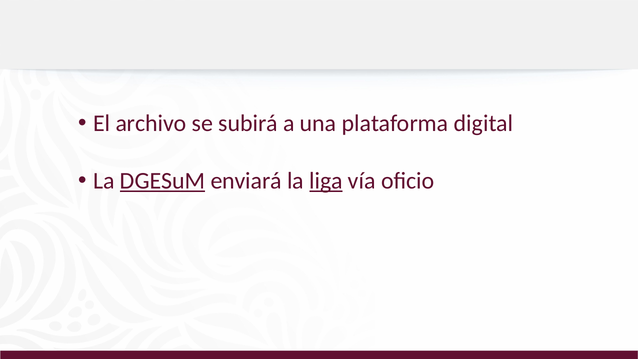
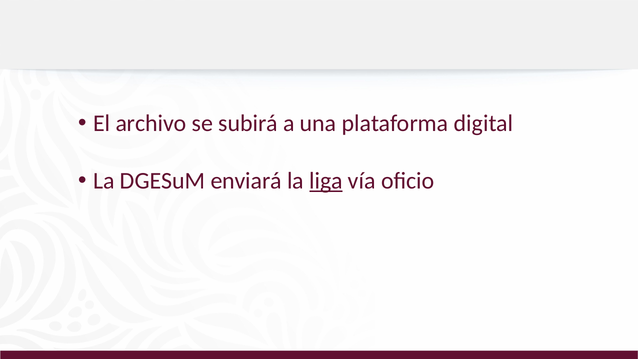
DGESuM underline: present -> none (163, 181)
